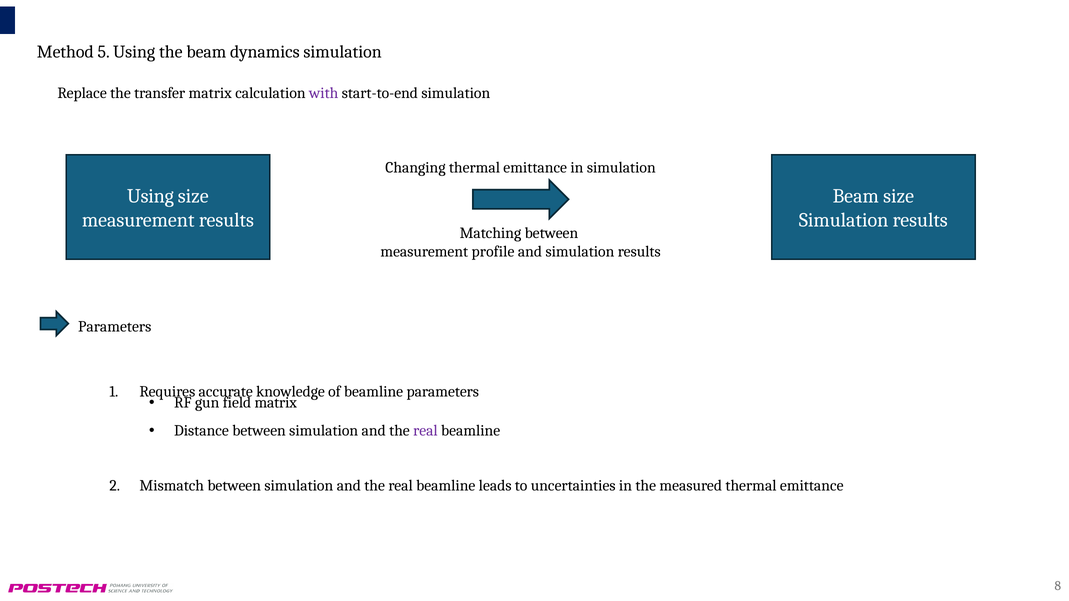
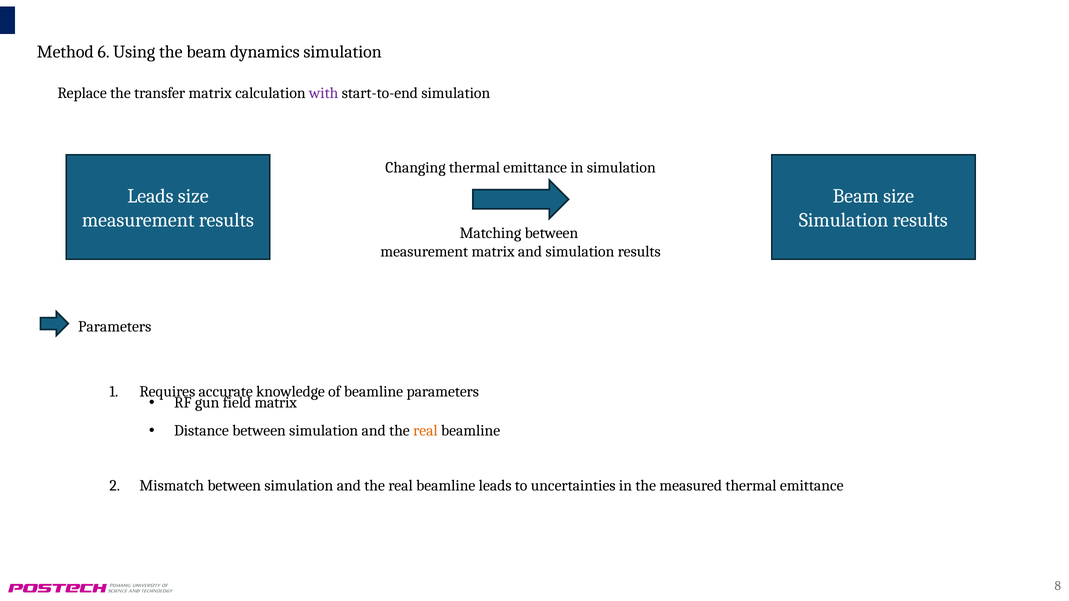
5: 5 -> 6 (104, 52)
Using: Using -> Leads (150, 196)
measurement profile: profile -> matrix (493, 252)
real colour: purple -> orange (425, 431)
